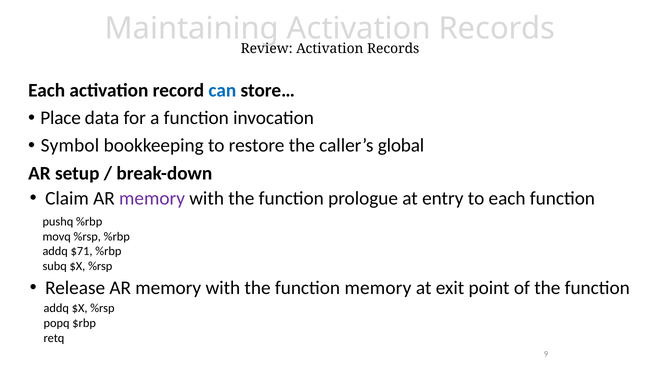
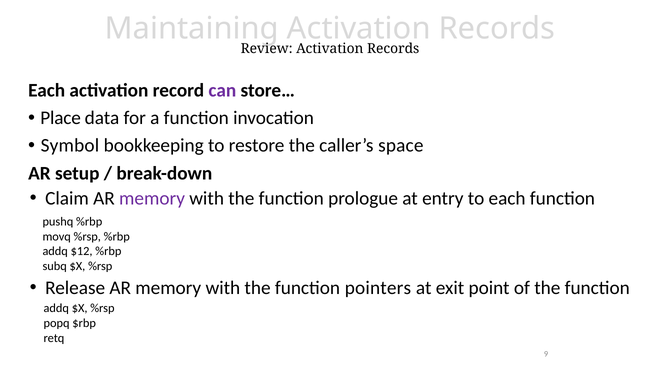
can colour: blue -> purple (222, 90)
global: global -> space (401, 146)
$71: $71 -> $12 (82, 251)
function memory: memory -> pointers (378, 288)
